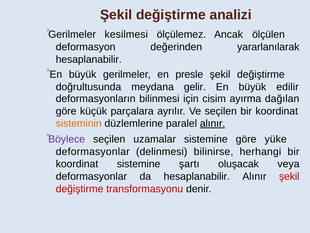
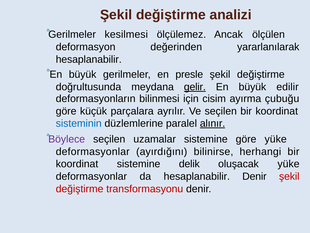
gelir underline: none -> present (195, 87)
dağılan: dağılan -> çubuğu (282, 99)
sisteminin colour: orange -> blue (79, 123)
delinmesi: delinmesi -> ayırdığını (162, 151)
şartı: şartı -> delik (189, 164)
oluşacak veya: veya -> yüke (288, 164)
hesaplanabilir Alınır: Alınır -> Denir (254, 176)
